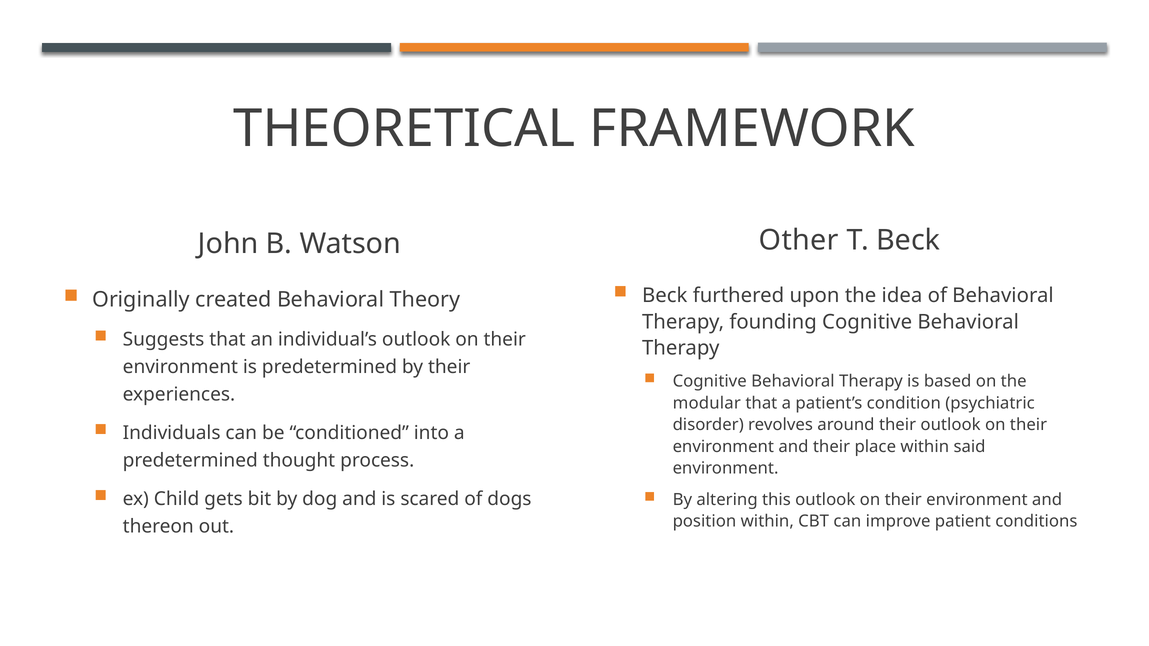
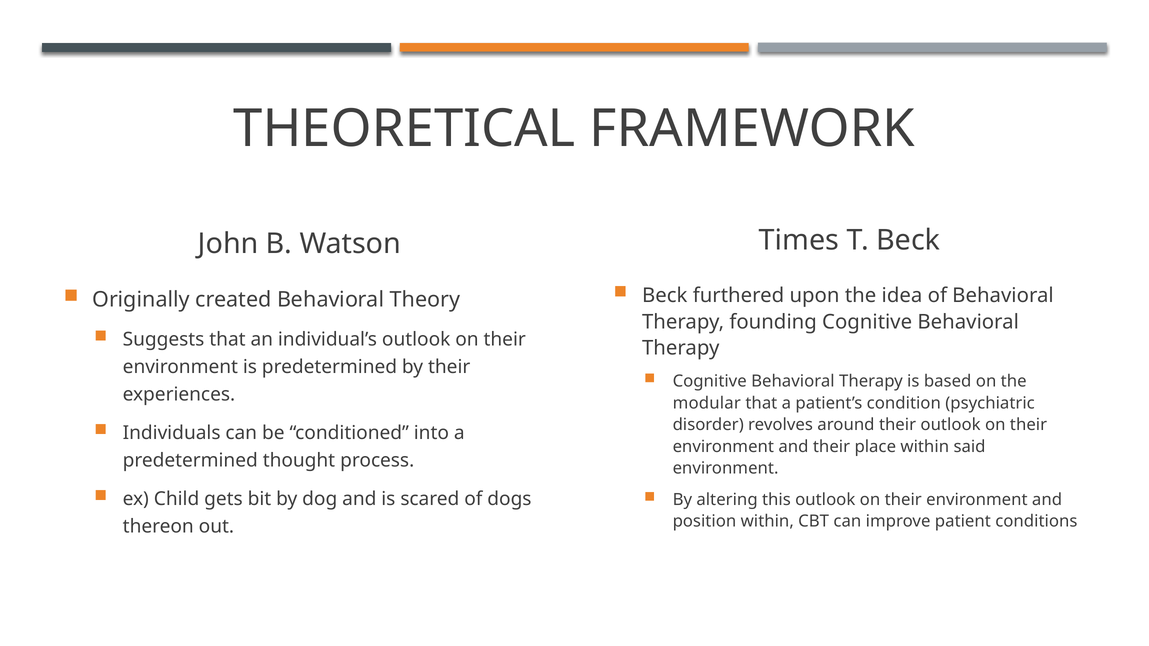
Other: Other -> Times (799, 240)
